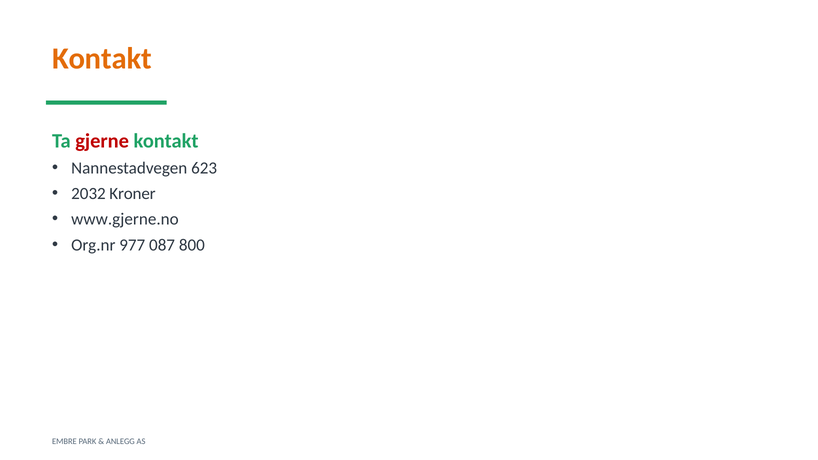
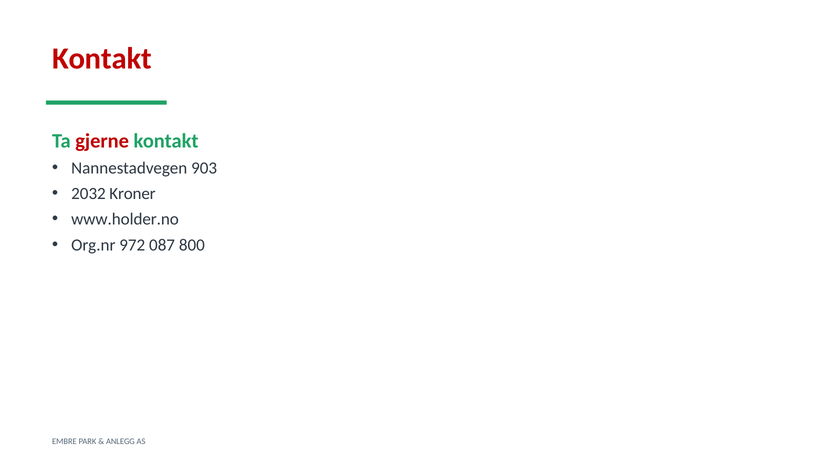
Kontakt colour: orange -> red (102, 58)
623: 623 -> 903 (204, 168)
www.gjerne.no: www.gjerne.no -> www.holder.no (125, 219)
977: 977 -> 972 (132, 245)
